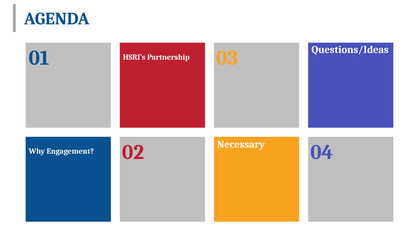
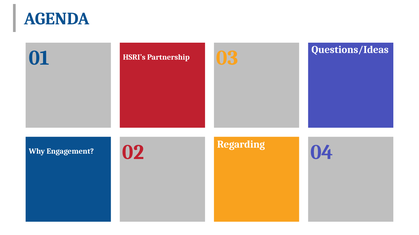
Necessary: Necessary -> Regarding (241, 145)
